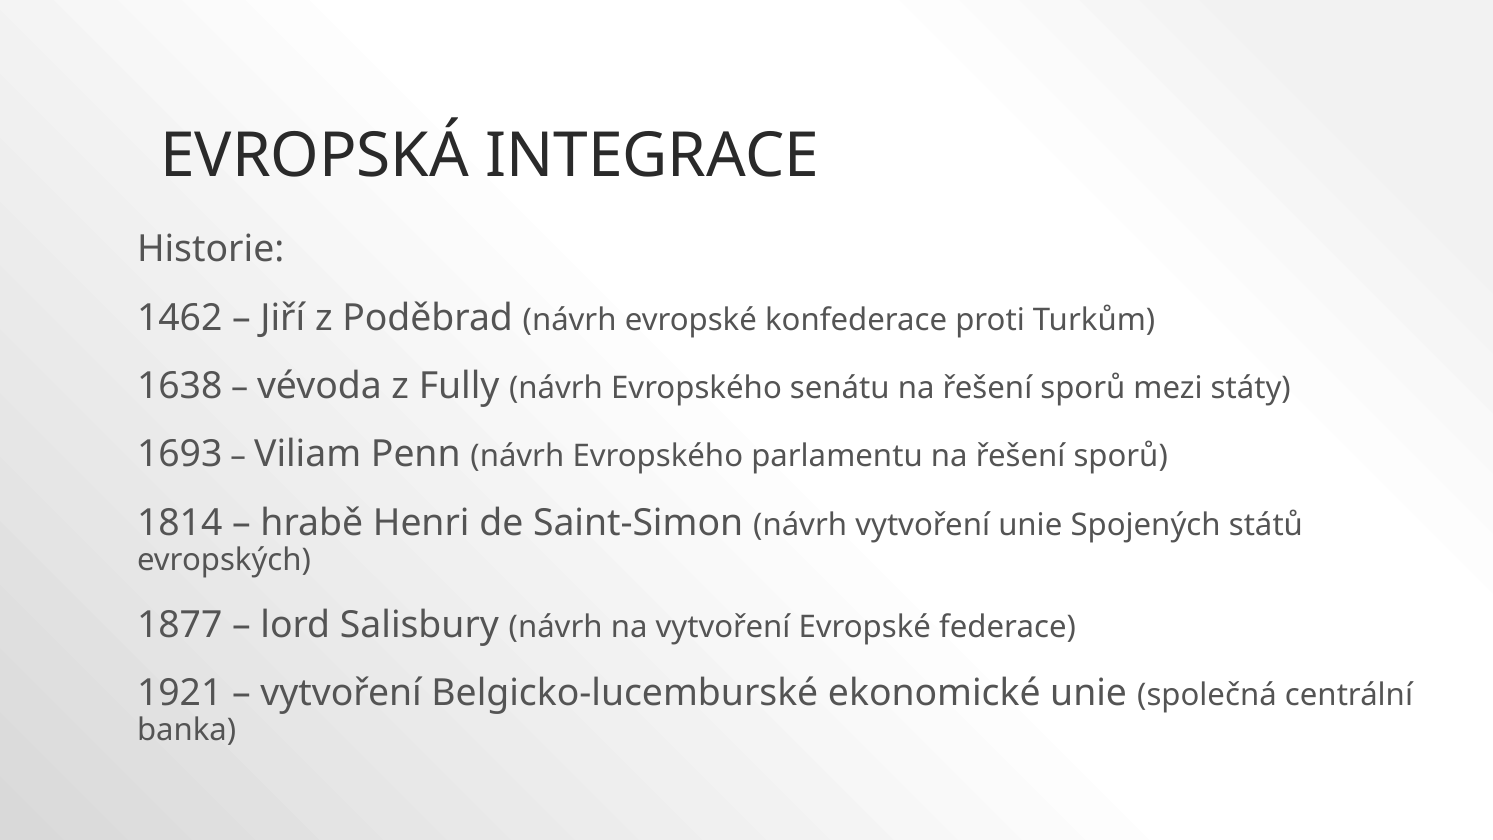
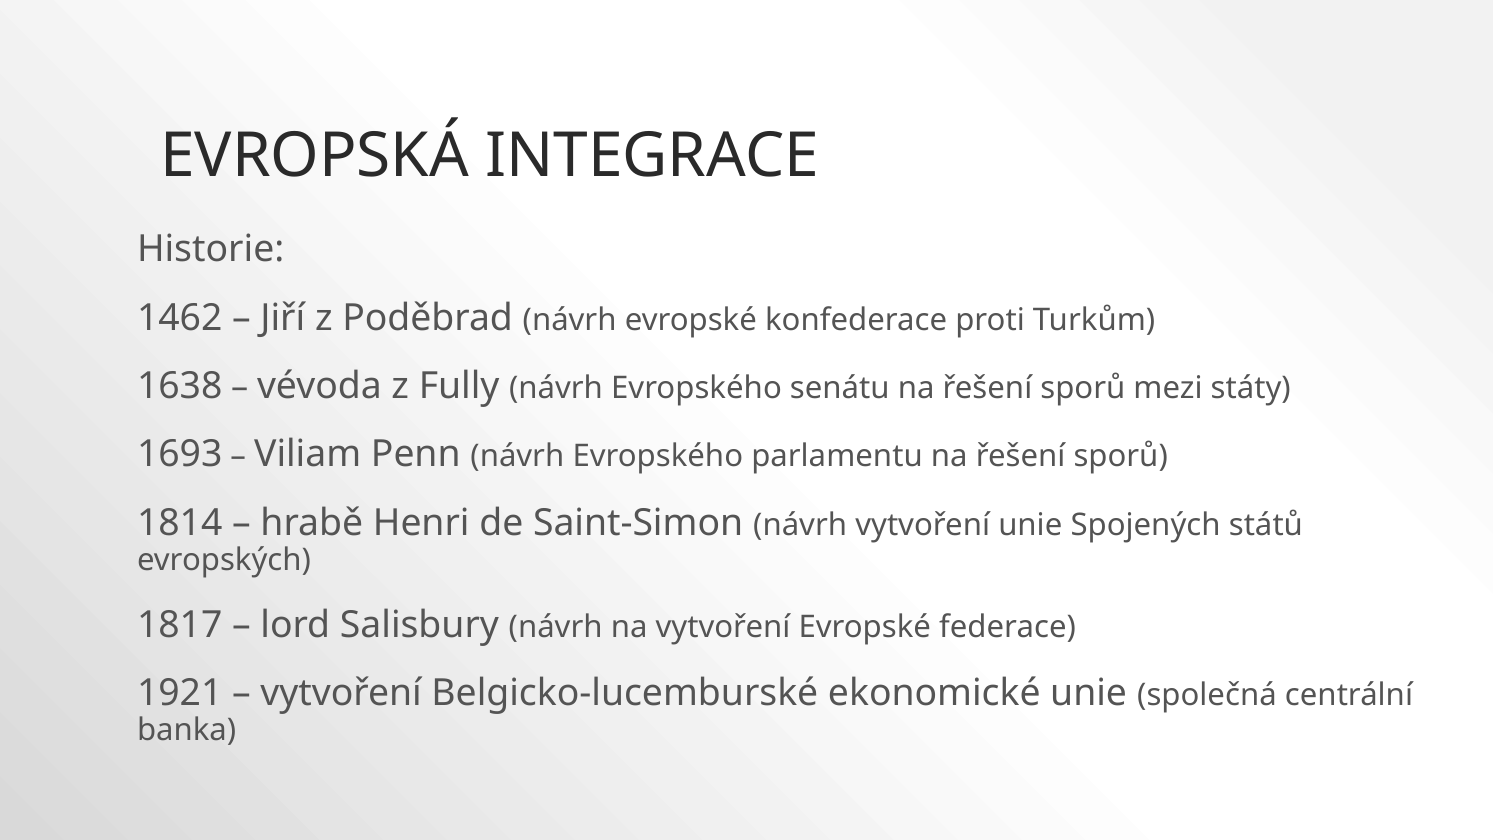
1877: 1877 -> 1817 (180, 625)
